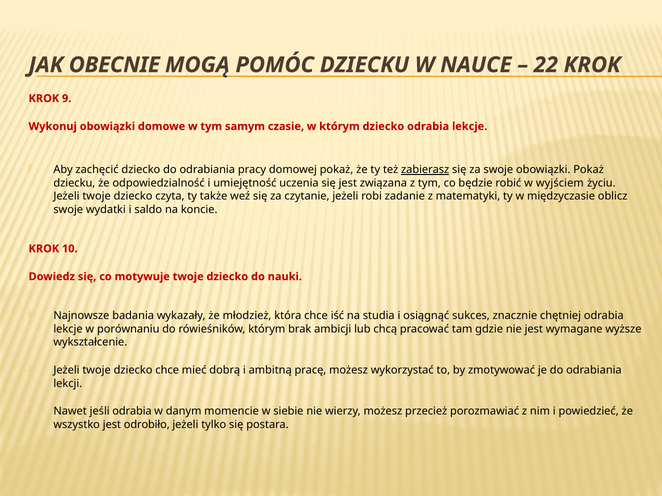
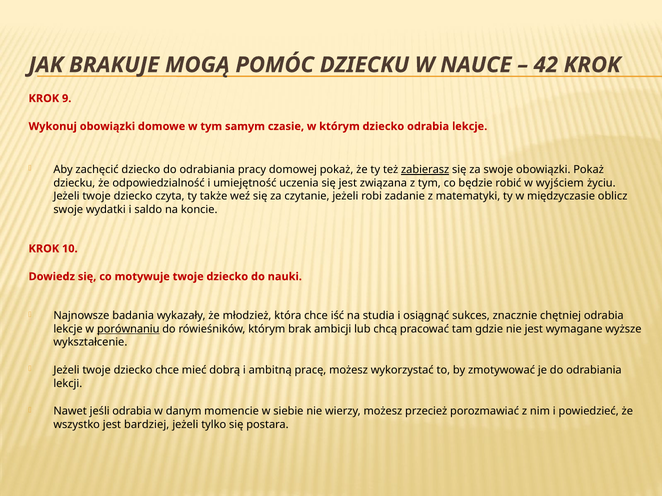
OBECNIE: OBECNIE -> BRAKUJE (114, 65)
22: 22 -> 42 (546, 65)
porównaniu underline: none -> present (128, 329)
odrobiło: odrobiło -> bardziej (147, 425)
